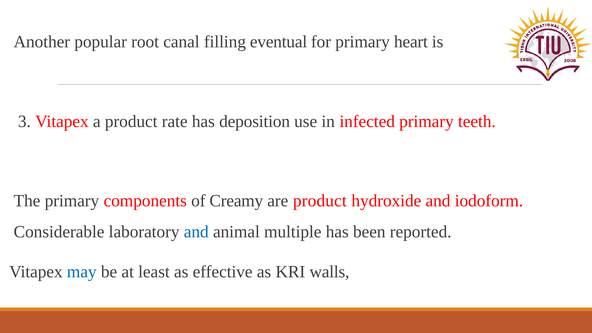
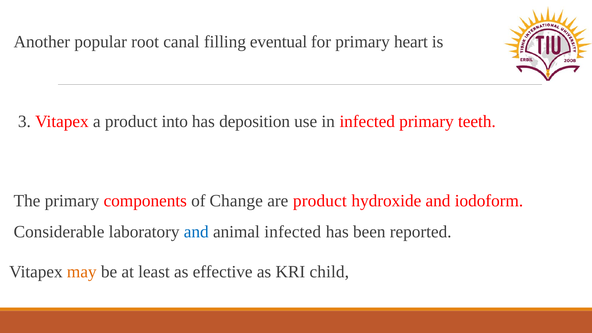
rate: rate -> into (175, 121)
Creamy: Creamy -> Change (236, 201)
animal multiple: multiple -> infected (293, 232)
may colour: blue -> orange (82, 272)
walls: walls -> child (329, 272)
